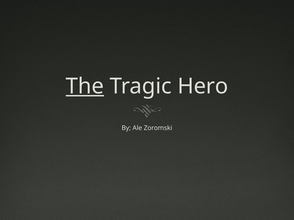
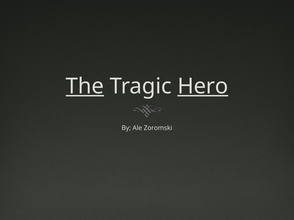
Hero underline: none -> present (203, 86)
